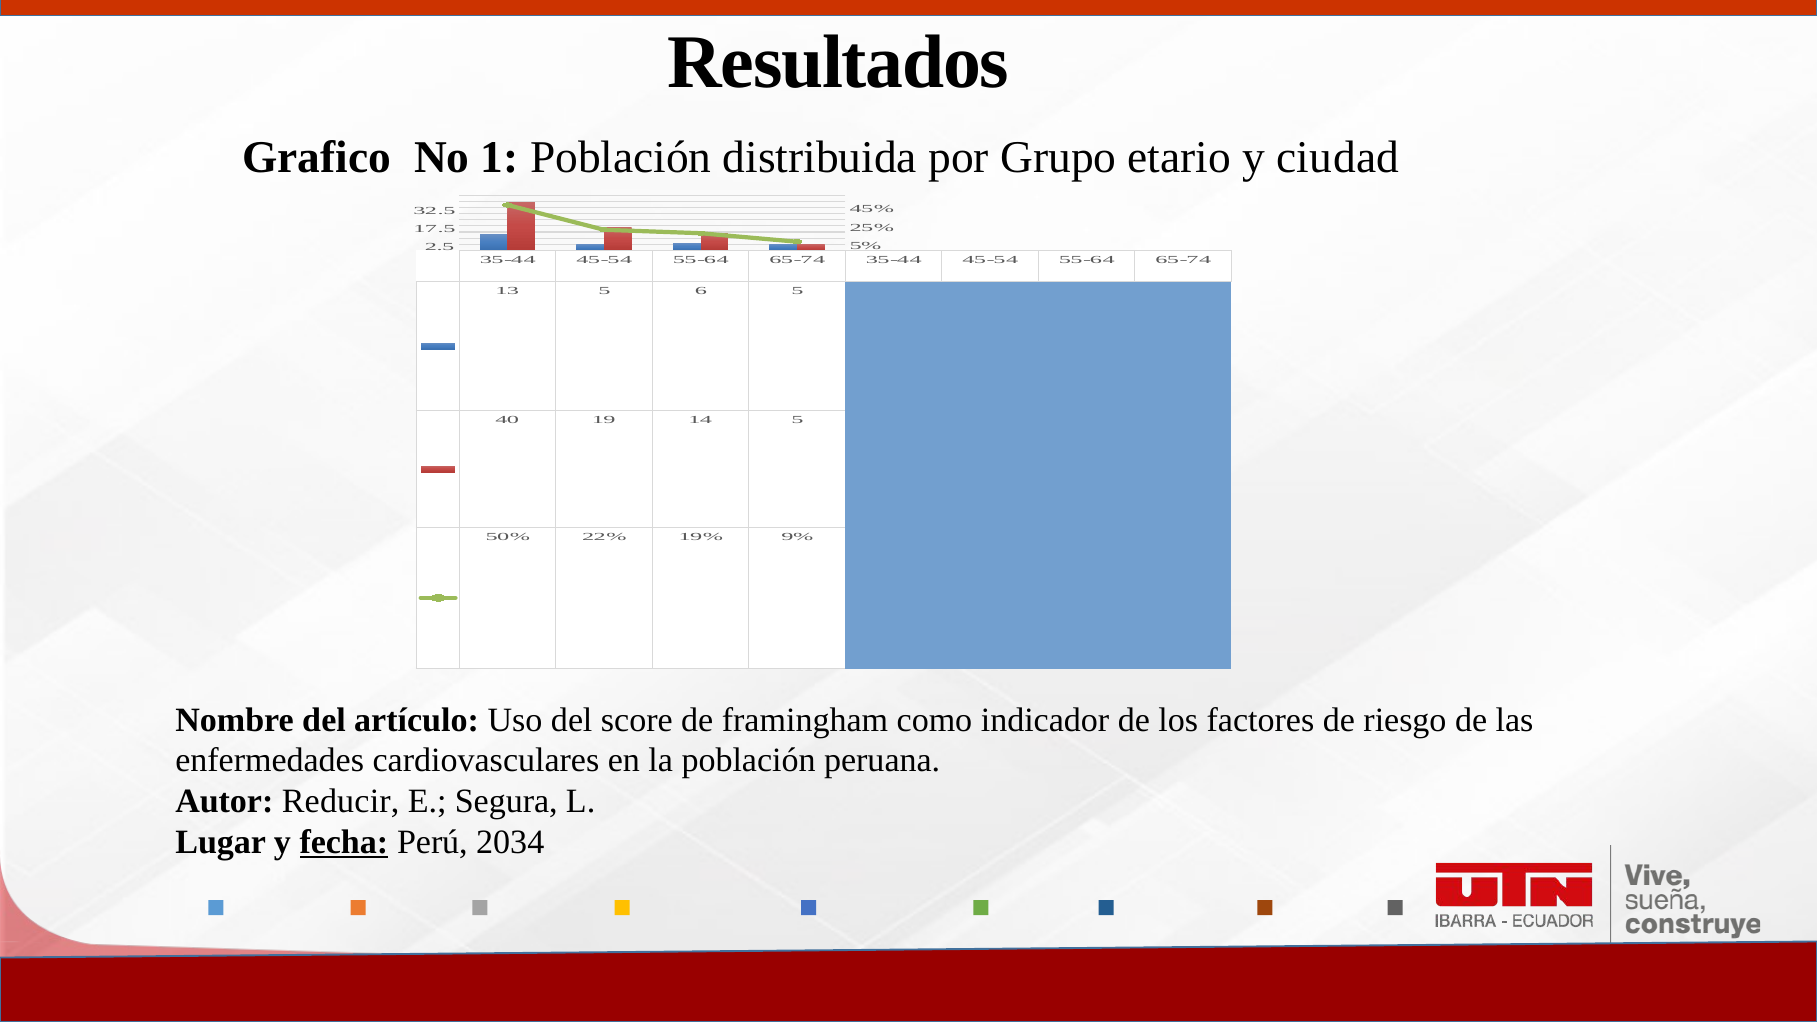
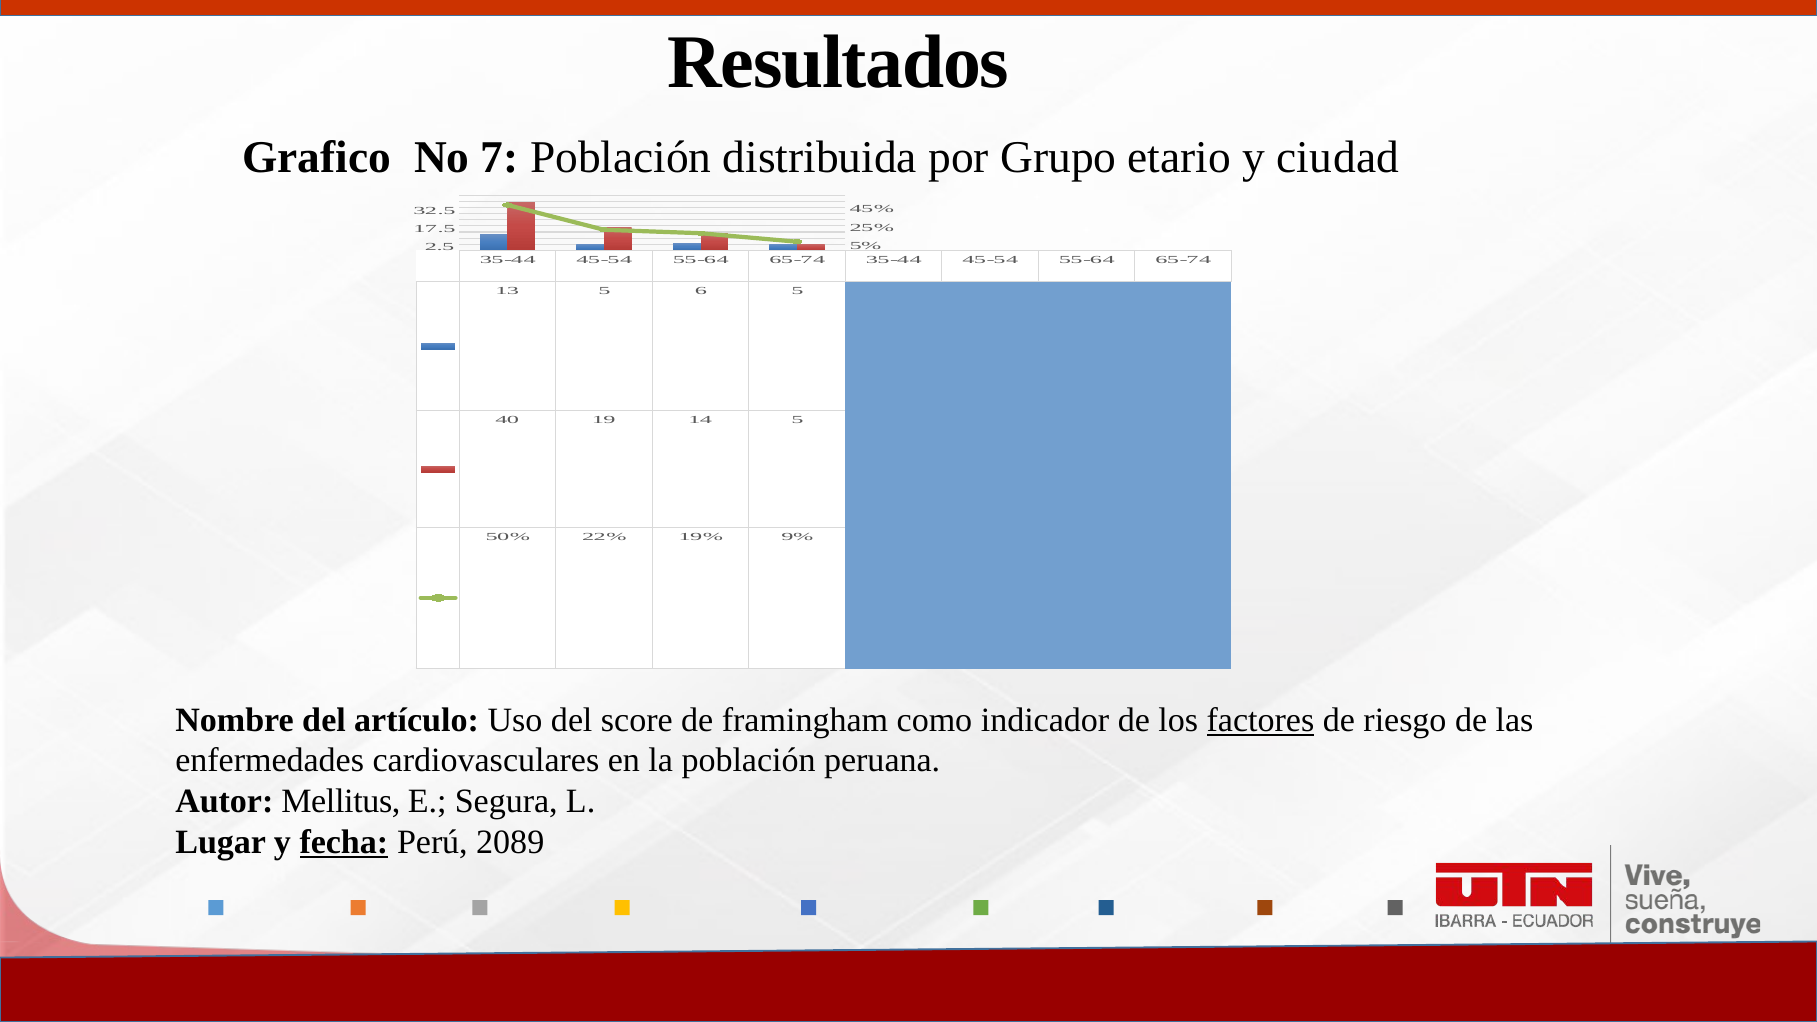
1: 1 -> 7 (500, 157)
factores underline: none -> present (1260, 720)
Reducir: Reducir -> Mellitus (341, 802)
2034: 2034 -> 2089 (510, 843)
